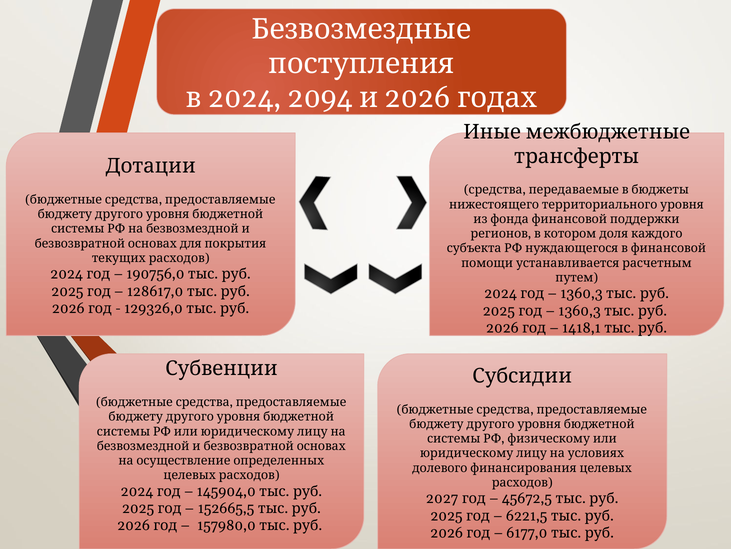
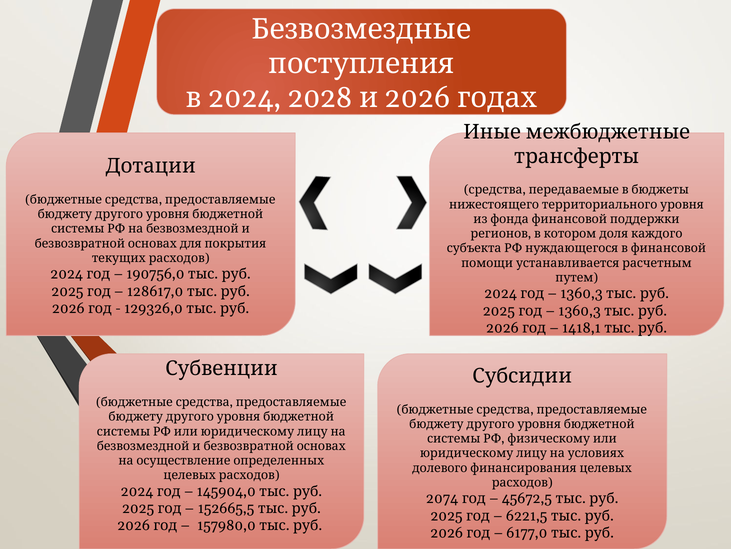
2094: 2094 -> 2028 (320, 98)
2027: 2027 -> 2074 (442, 498)
